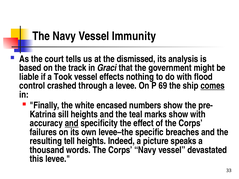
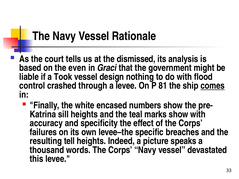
Immunity: Immunity -> Rationale (134, 36)
track: track -> even (77, 68)
effects: effects -> design (112, 77)
69: 69 -> 81 (163, 86)
and underline: present -> none (72, 123)
